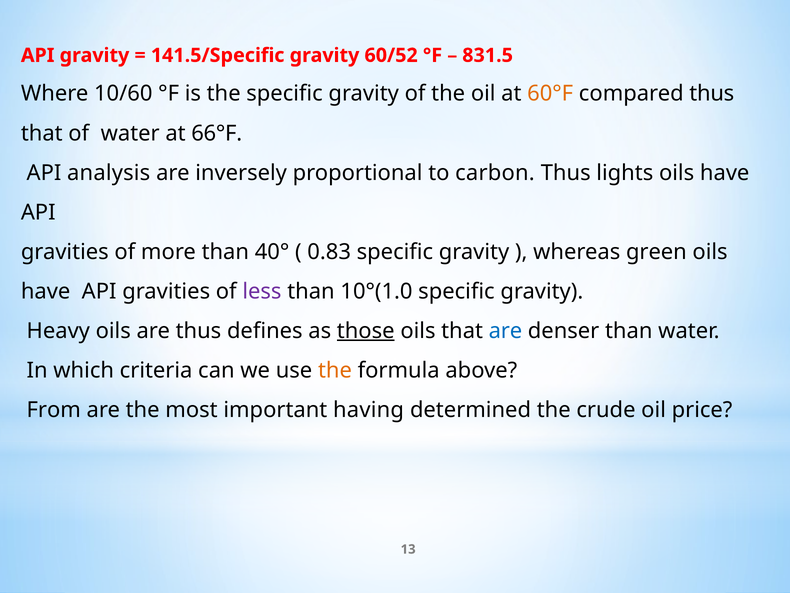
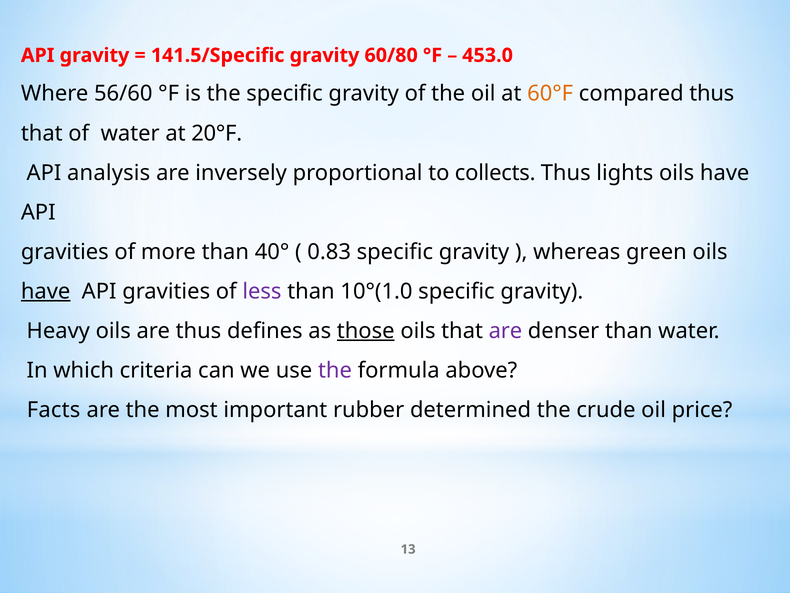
60/52: 60/52 -> 60/80 (391, 55)
831.5: 831.5 -> 453.0 (488, 55)
10/60: 10/60 -> 56/60 (123, 94)
66°F: 66°F -> 20°F (217, 133)
carbon: carbon -> collects (495, 173)
have underline: none -> present (46, 291)
are colour: blue -> purple (505, 331)
the colour: orange -> purple (335, 370)
From: From -> Facts (54, 410)
having: having -> rubber (369, 410)
